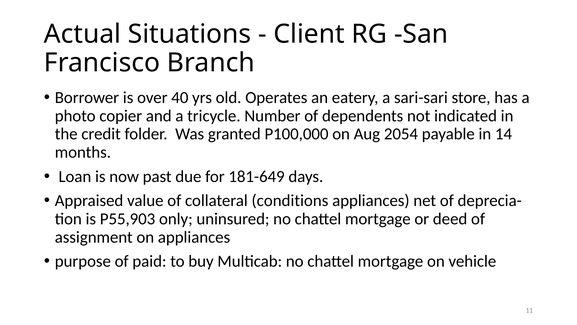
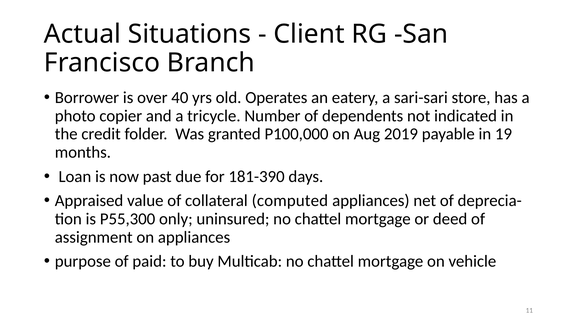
2054: 2054 -> 2019 (401, 134)
14: 14 -> 19 (504, 134)
181-649: 181-649 -> 181-390 (257, 176)
conditions: conditions -> computed (290, 200)
P55,903: P55,903 -> P55,300 (128, 219)
